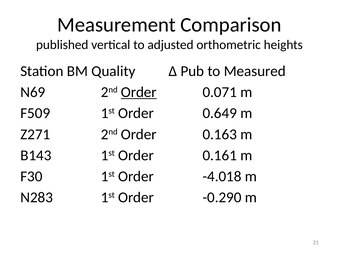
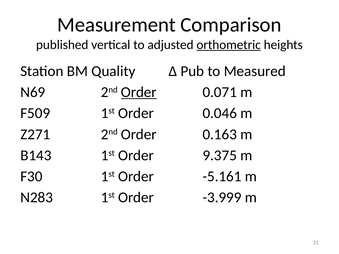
orthometric underline: none -> present (229, 45)
0.649: 0.649 -> 0.046 (220, 113)
0.161: 0.161 -> 9.375 (220, 156)
-4.018: -4.018 -> -5.161 (222, 177)
-0.290: -0.290 -> -3.999 (222, 198)
